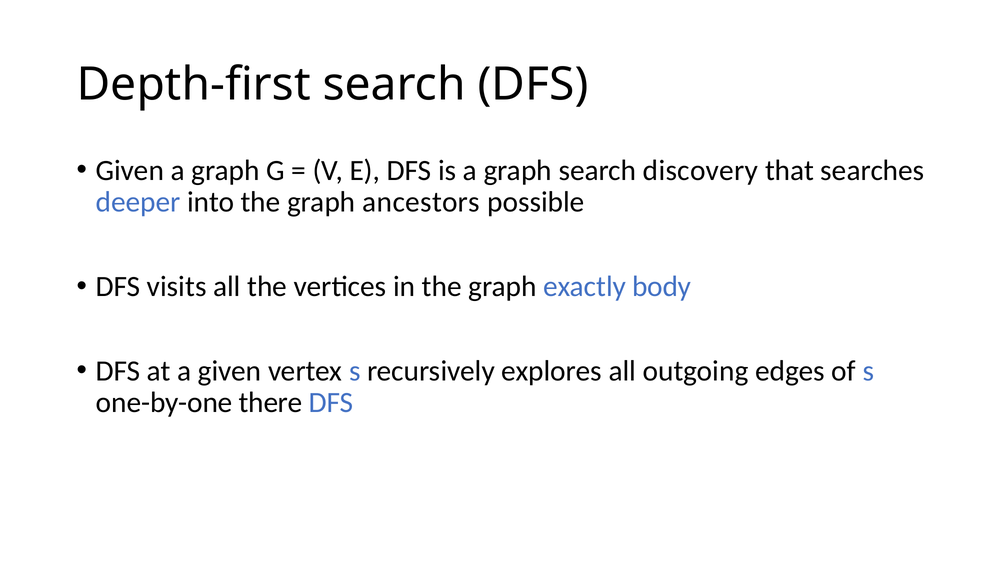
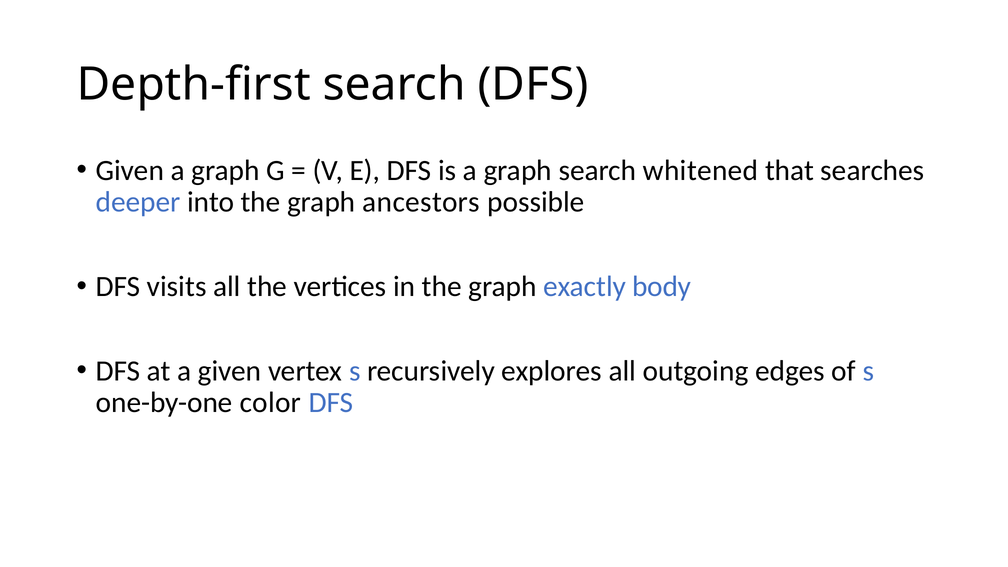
discovery: discovery -> whitened (701, 170)
there: there -> color (270, 403)
